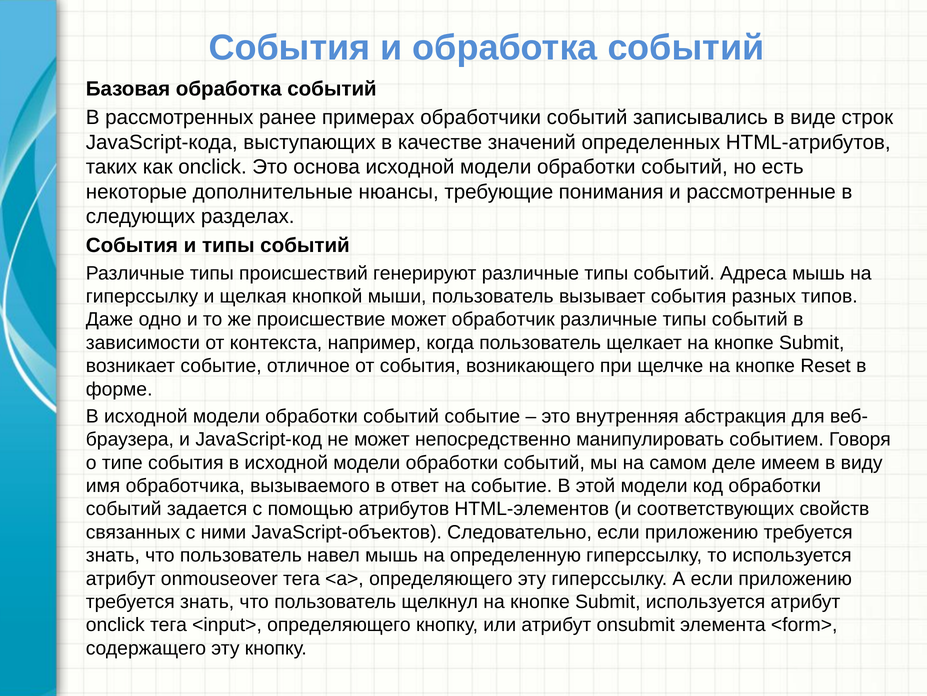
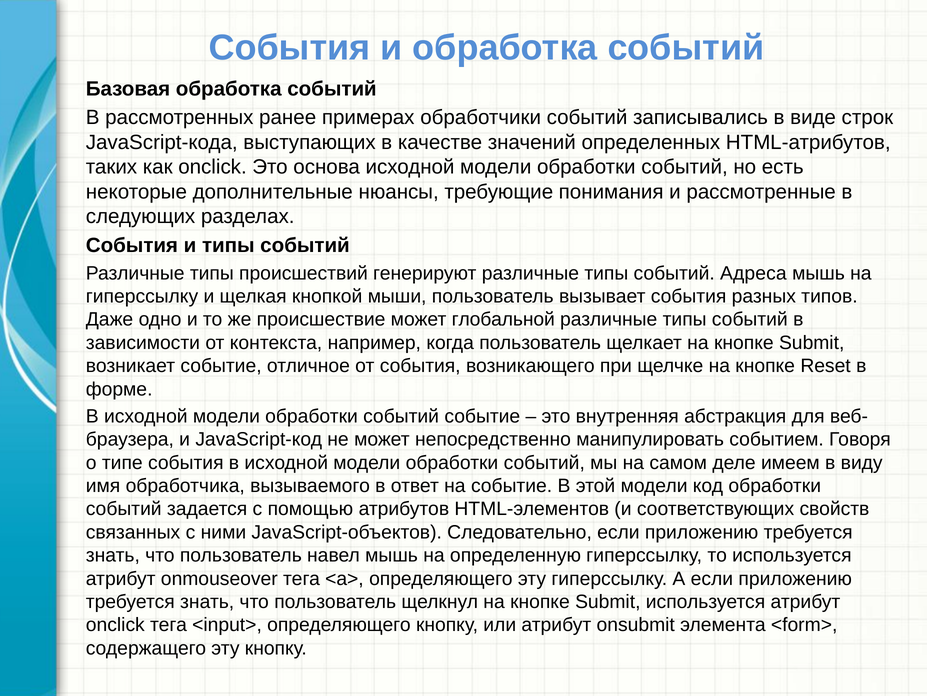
обработчик: обработчик -> глобальной (503, 319)
